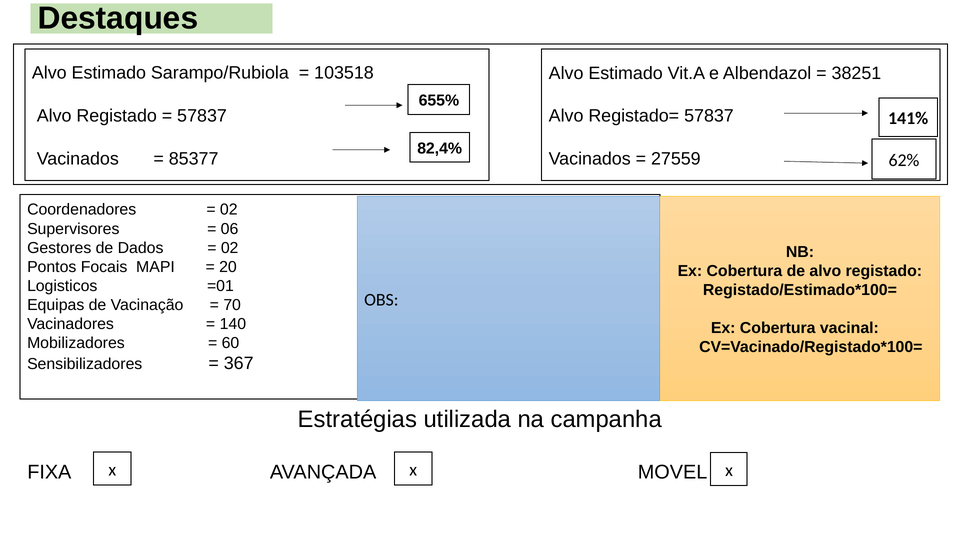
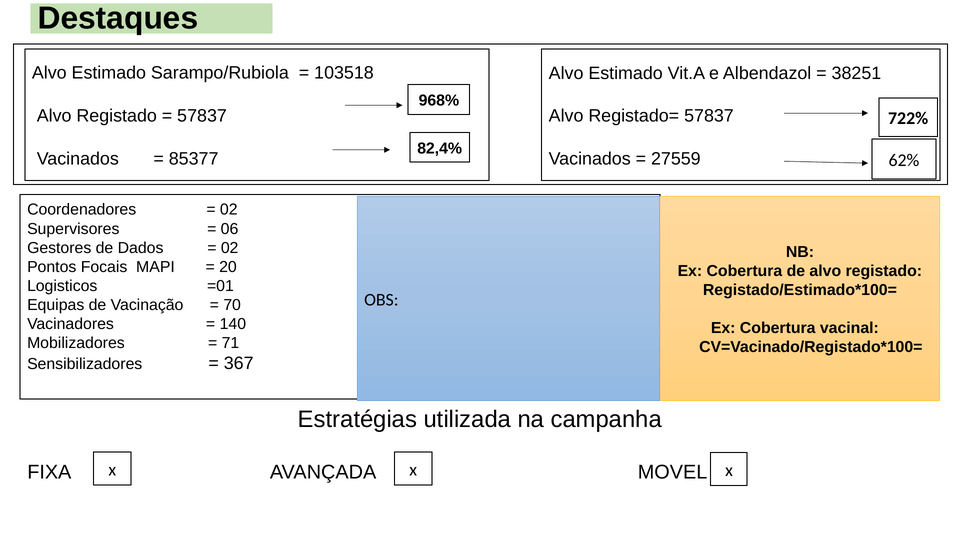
655%: 655% -> 968% (439, 101)
141%: 141% -> 722% (908, 118)
60: 60 -> 71 (231, 343)
